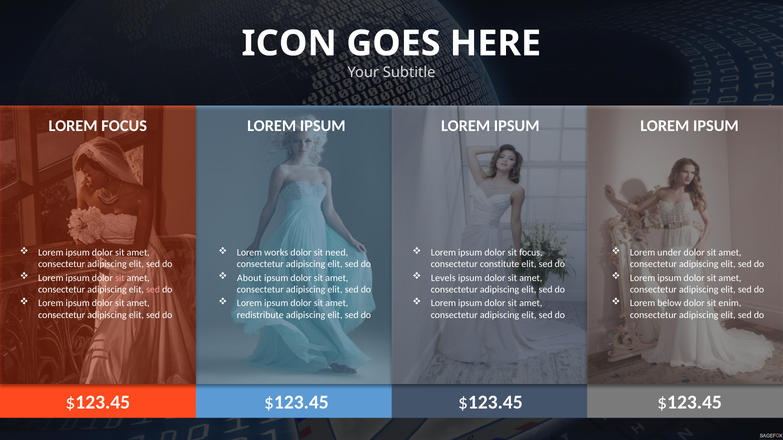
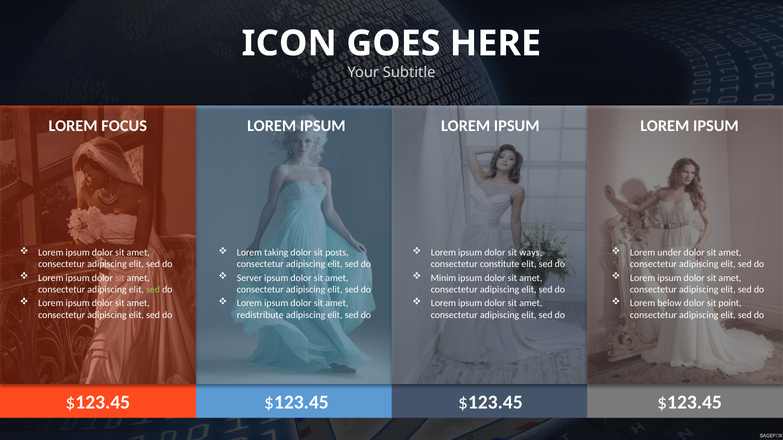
works: works -> taking (276, 253)
need: need -> posts (337, 253)
sit focus: focus -> ways (531, 253)
About: About -> Server (249, 278)
Levels: Levels -> Minim (443, 278)
sed colour: pink -> light green (153, 290)
enim: enim -> point (730, 304)
